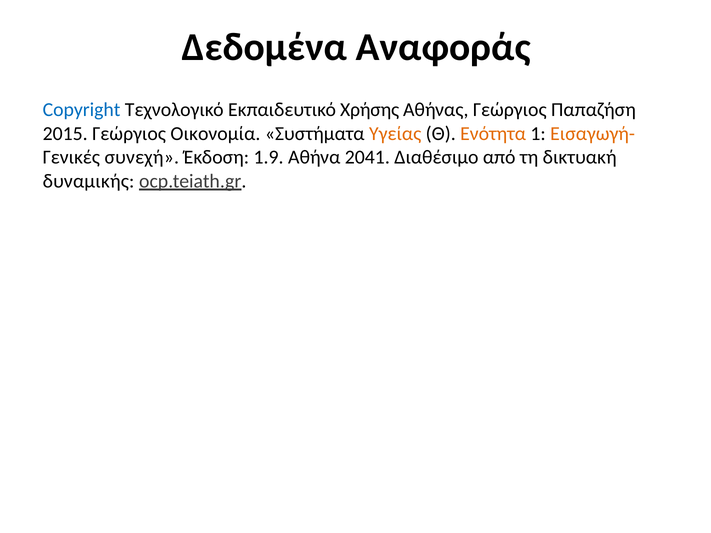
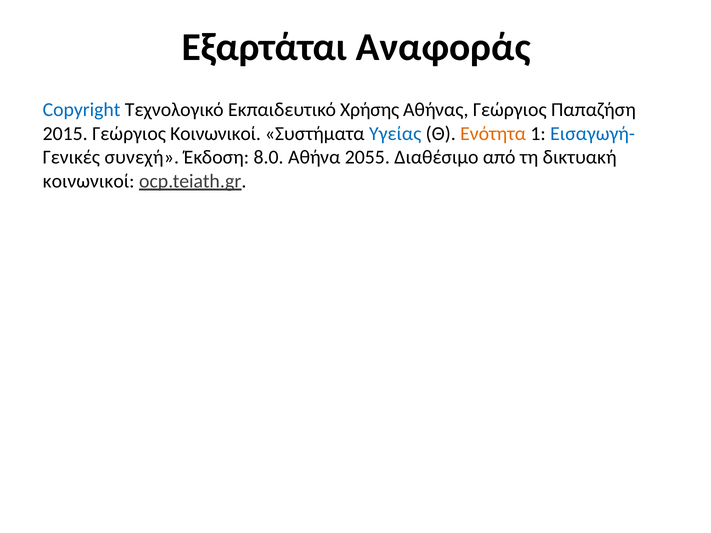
Δεδομένα: Δεδομένα -> Εξαρτάται (264, 47)
Γεώργιος Οικονομία: Οικονομία -> Κοινωνικοί (216, 134)
Υγείας colour: orange -> blue (395, 134)
Εισαγωγή- colour: orange -> blue (593, 134)
1.9: 1.9 -> 8.0 (269, 157)
2041: 2041 -> 2055 (367, 157)
δυναμικής: δυναμικής -> κοινωνικοί (89, 181)
